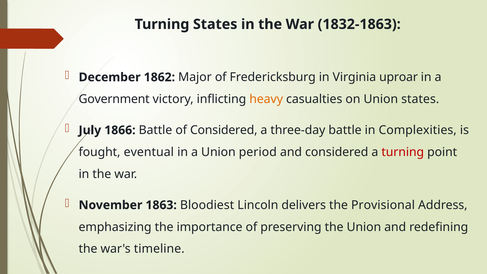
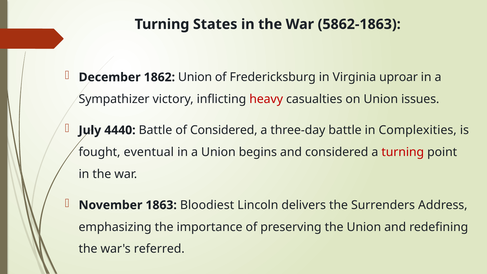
1832-1863: 1832-1863 -> 5862-1863 (359, 24)
1862 Major: Major -> Union (195, 77)
Government: Government -> Sympathizer (114, 99)
heavy colour: orange -> red (266, 99)
Union states: states -> issues (420, 99)
1866: 1866 -> 4440 (120, 130)
period: period -> begins (258, 152)
Provisional: Provisional -> Surrenders (383, 205)
timeline: timeline -> referred (159, 249)
